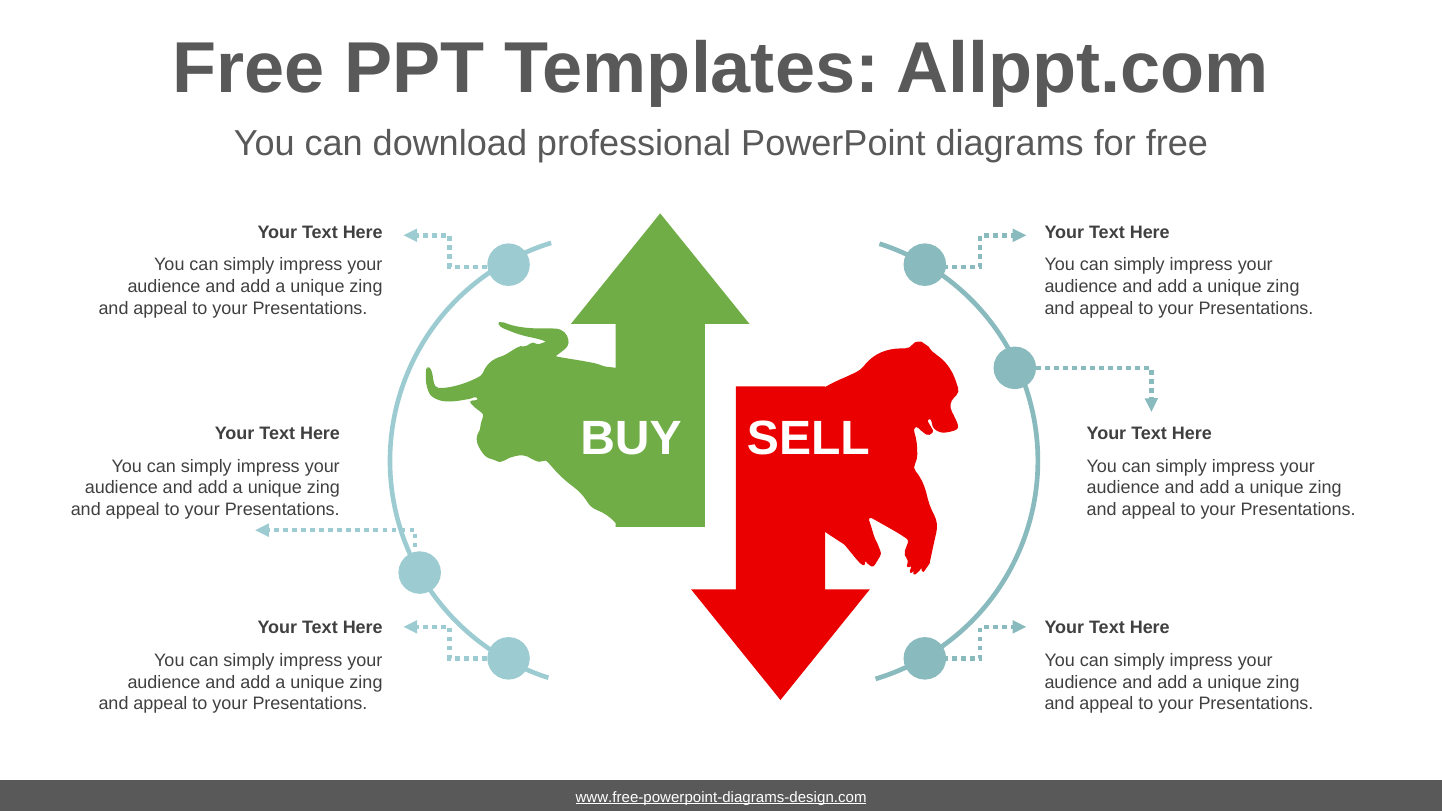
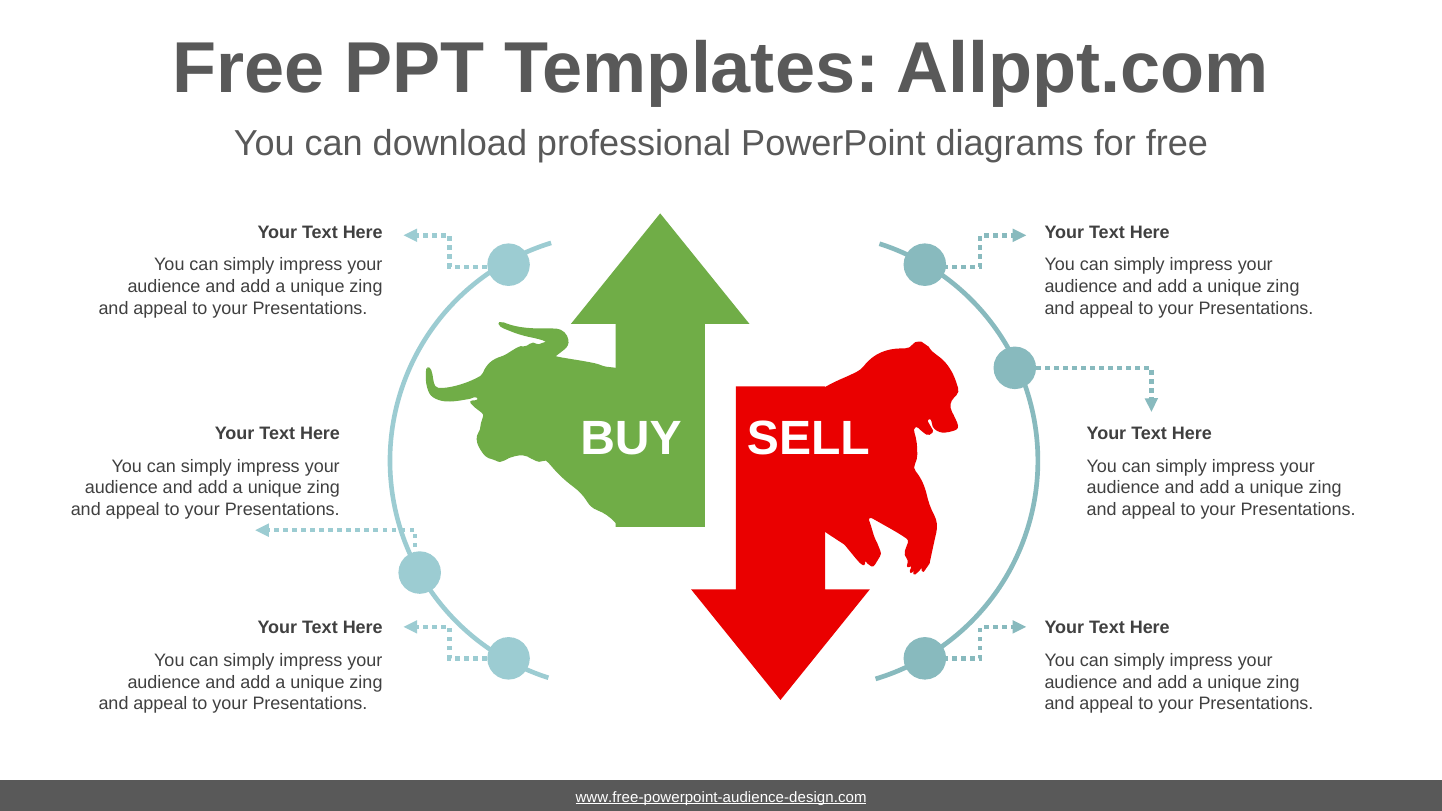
www.free-powerpoint-diagrams-design.com: www.free-powerpoint-diagrams-design.com -> www.free-powerpoint-audience-design.com (721, 797)
